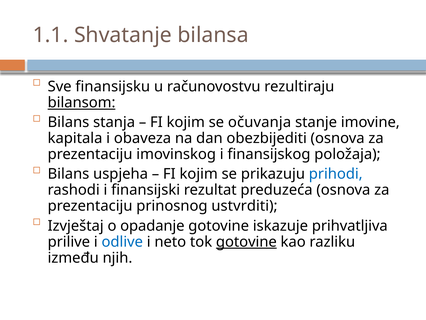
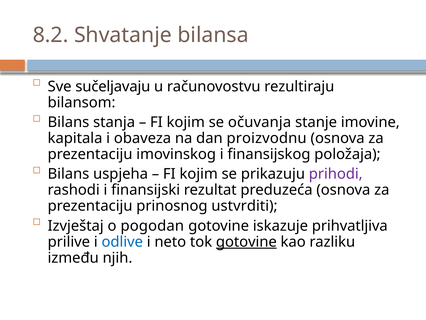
1.1: 1.1 -> 8.2 (51, 35)
finansijsku: finansijsku -> sučeljavaju (113, 87)
bilansom underline: present -> none (82, 103)
obezbijediti: obezbijediti -> proizvodnu (267, 138)
prihodi colour: blue -> purple (336, 174)
opadanje: opadanje -> pogodan (152, 225)
